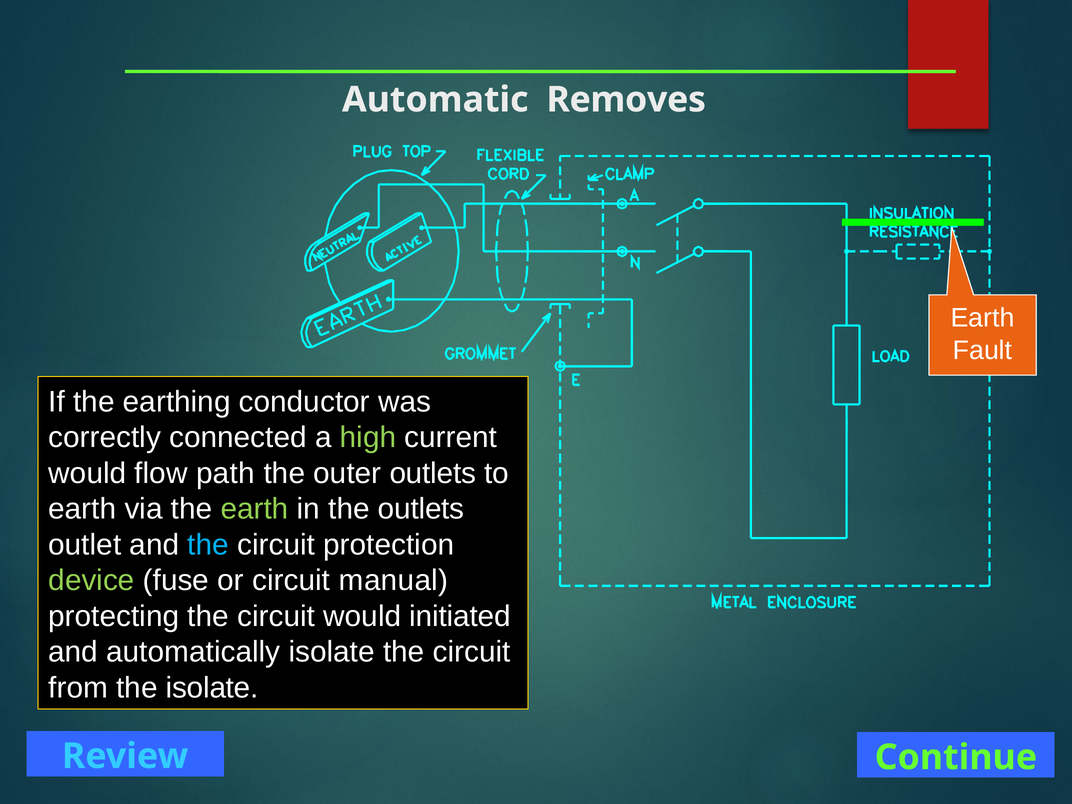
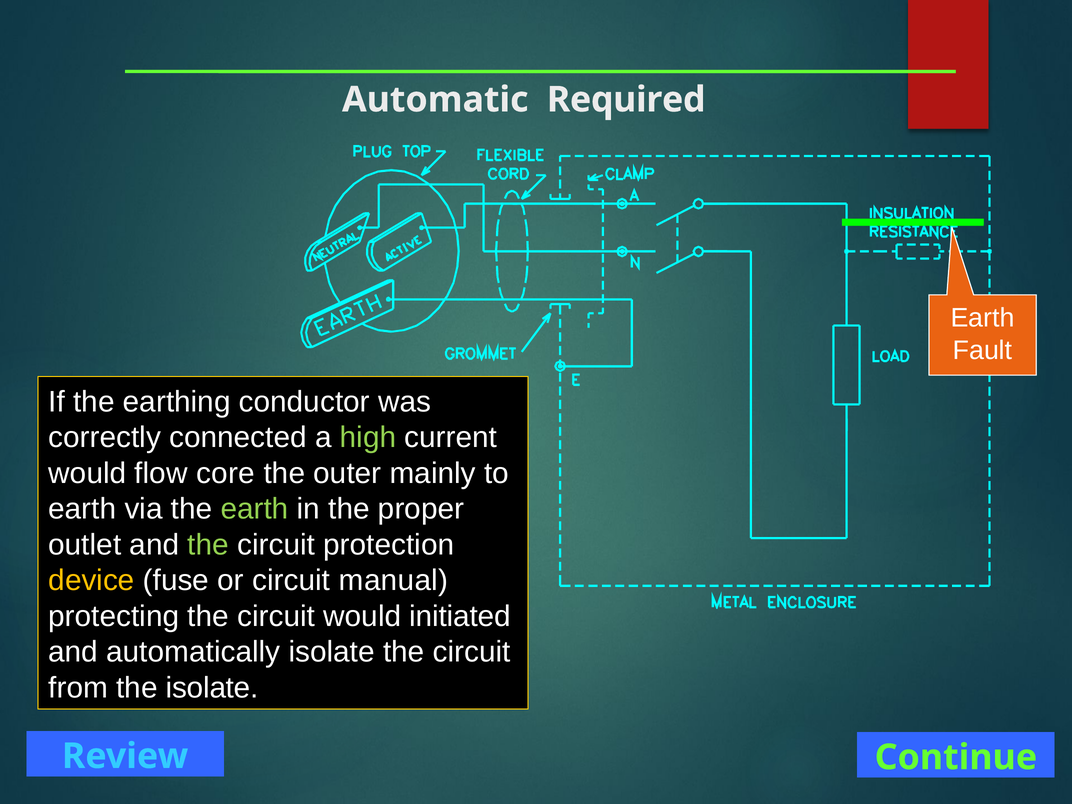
Removes: Removes -> Required (626, 100)
path: path -> core (225, 473)
outer outlets: outlets -> mainly (433, 473)
the outlets: outlets -> proper (421, 509)
the colour: light blue -> light green (208, 545)
device colour: light green -> yellow (91, 581)
